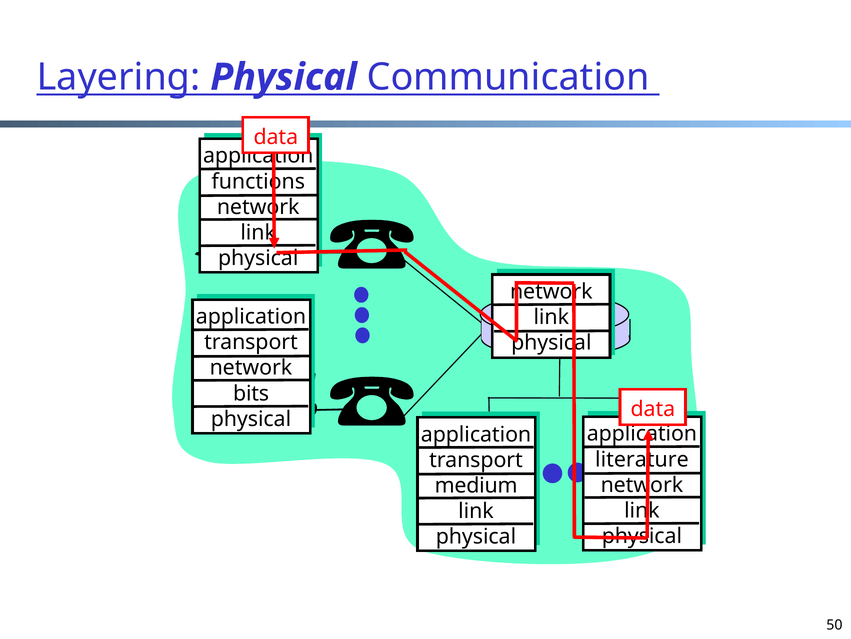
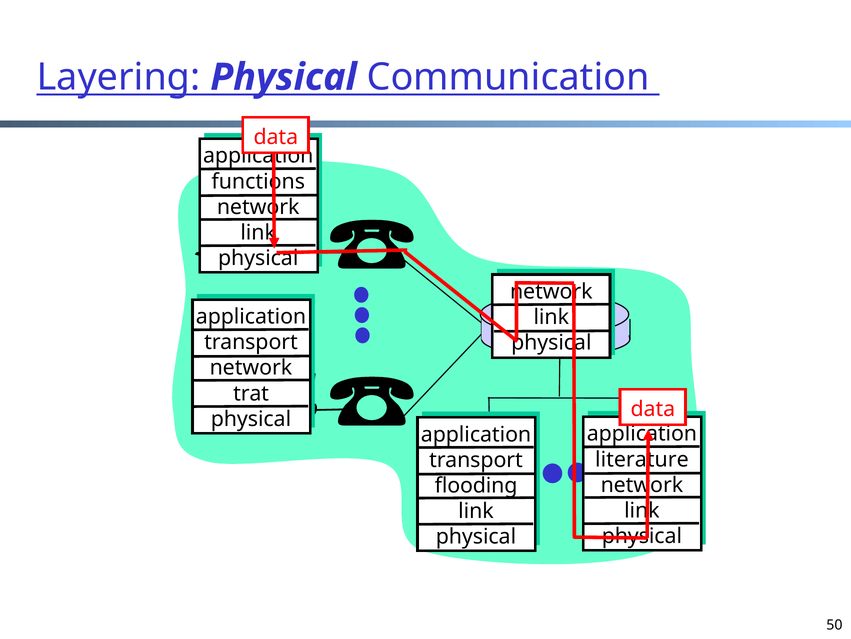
bits: bits -> trat (251, 393)
medium: medium -> flooding (476, 485)
